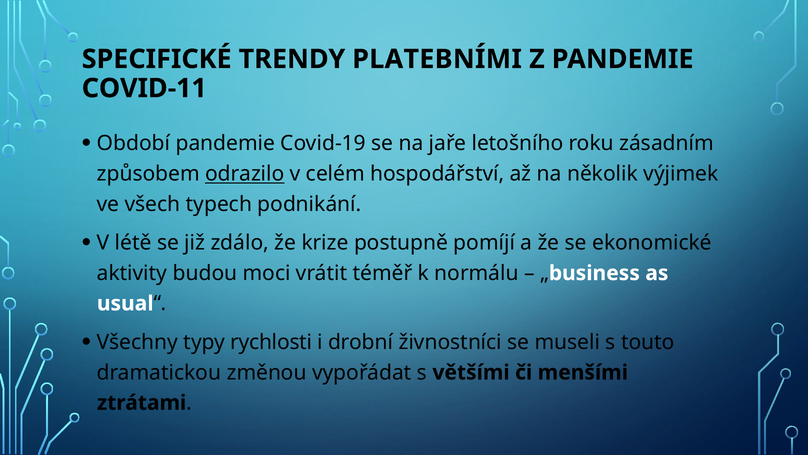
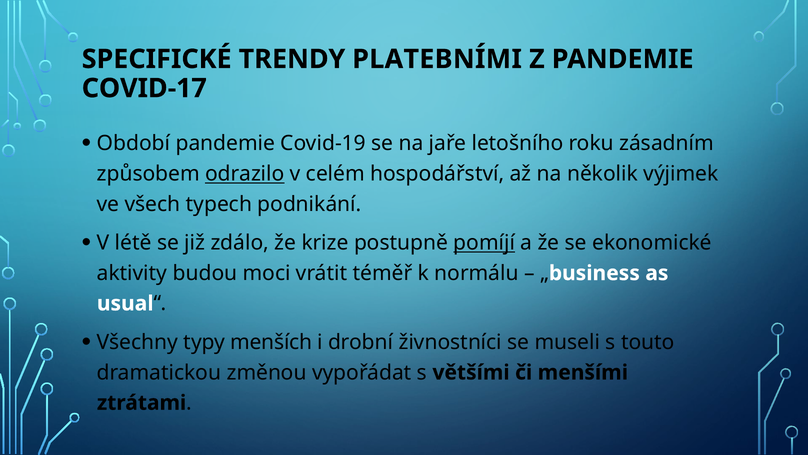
COVID-11: COVID-11 -> COVID-17 (144, 88)
pomíjí underline: none -> present (484, 243)
rychlosti: rychlosti -> menších (271, 342)
